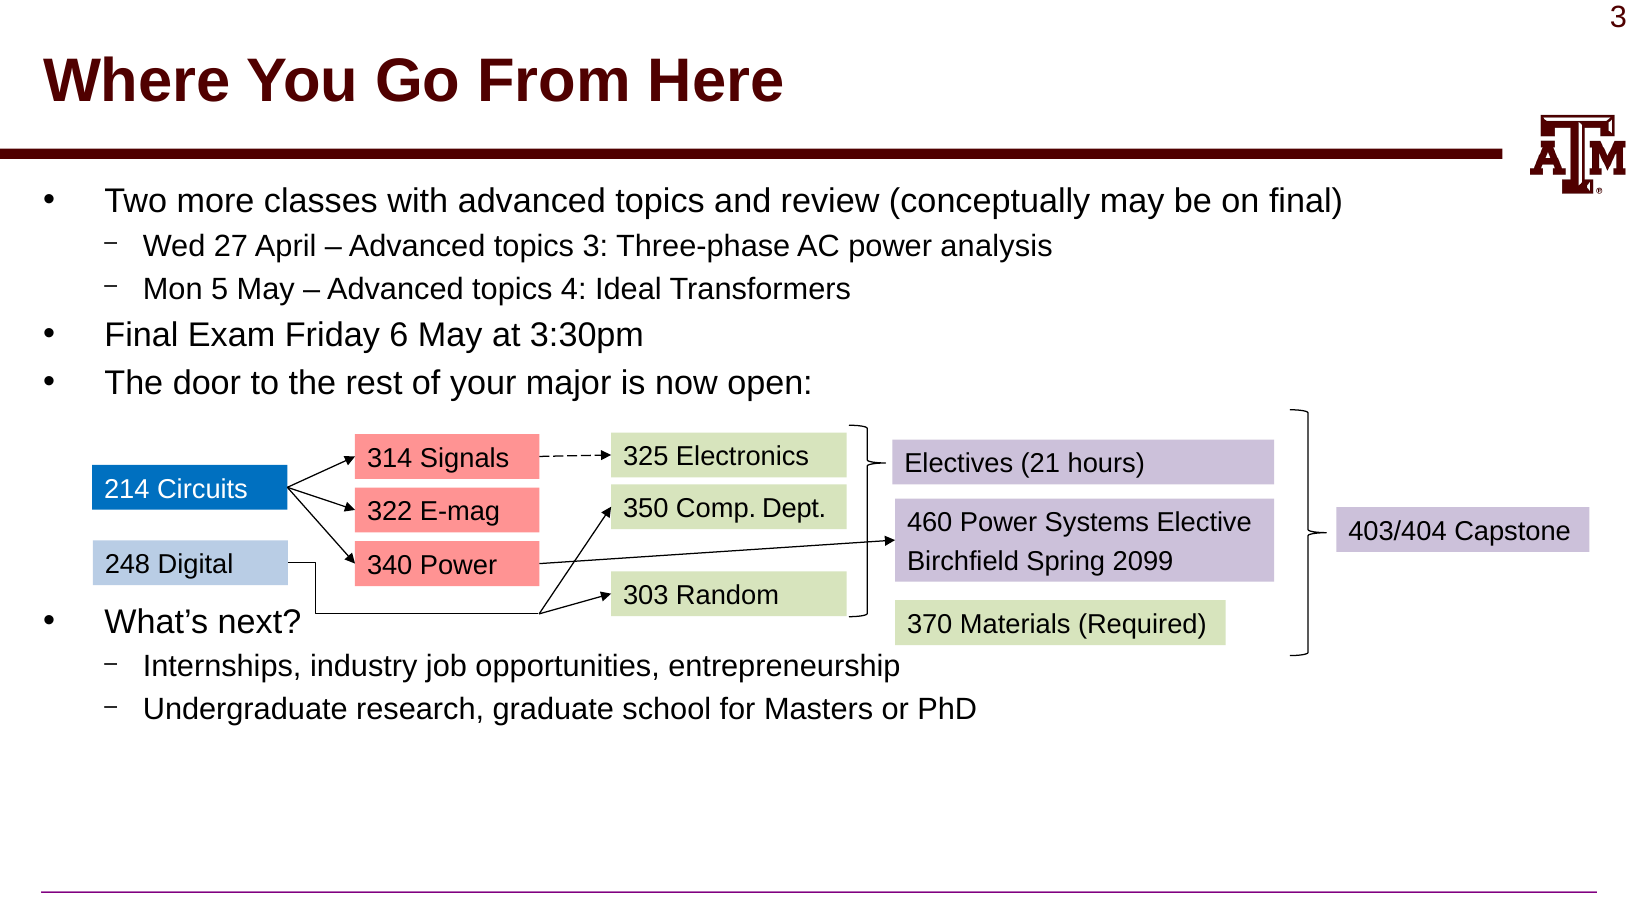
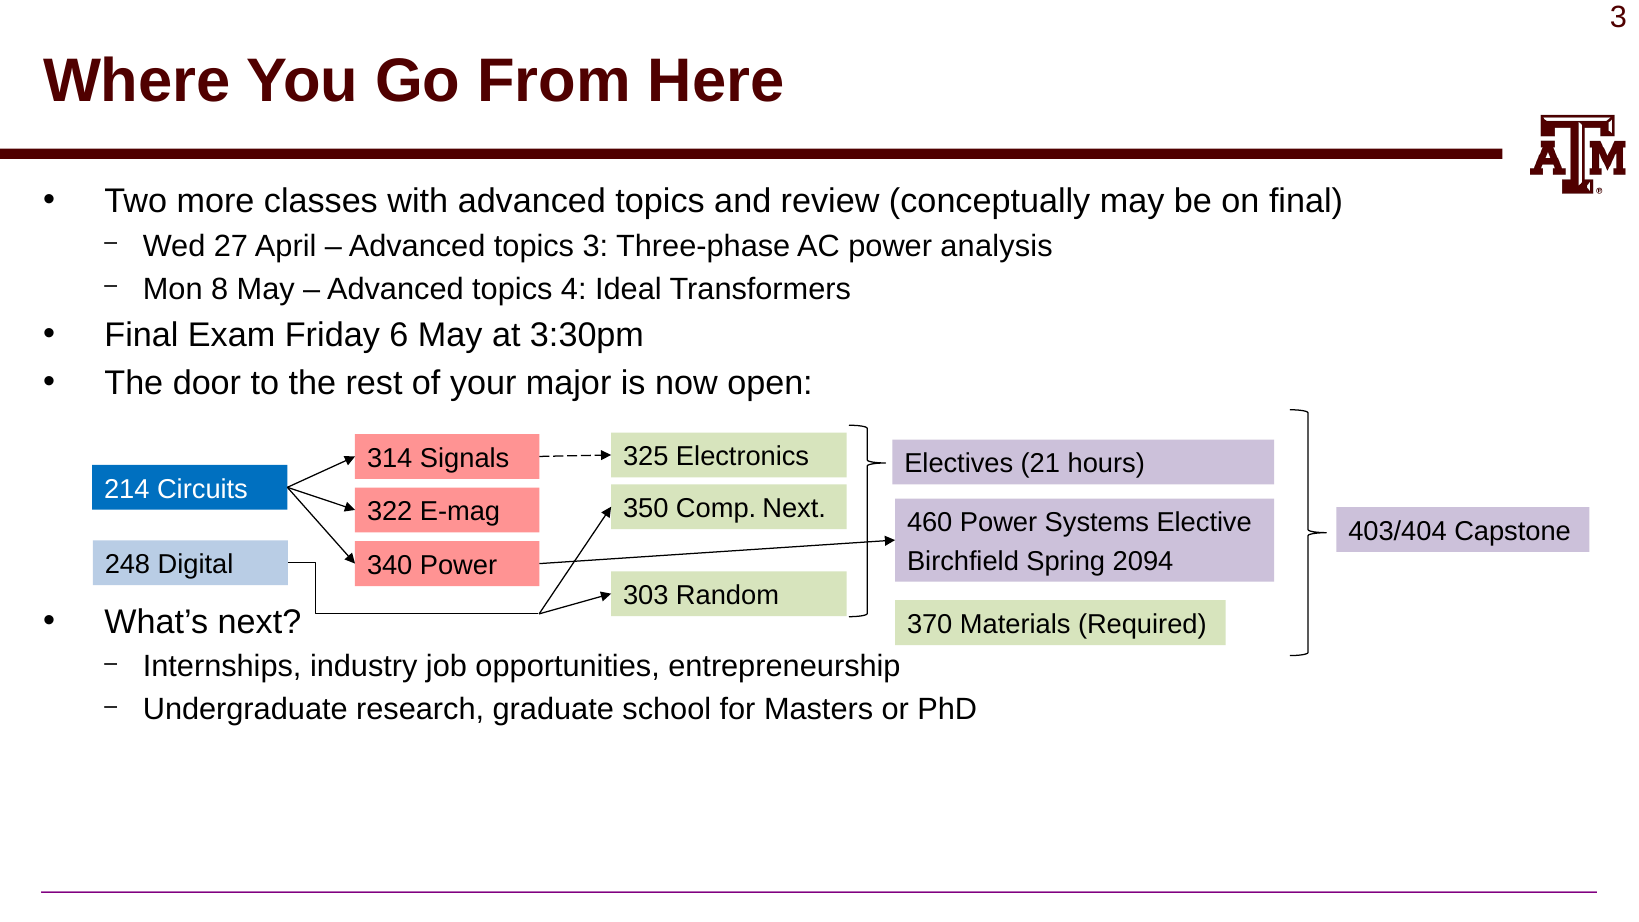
5: 5 -> 8 (220, 289)
Comp Dept: Dept -> Next (794, 509)
2099: 2099 -> 2094 (1143, 561)
